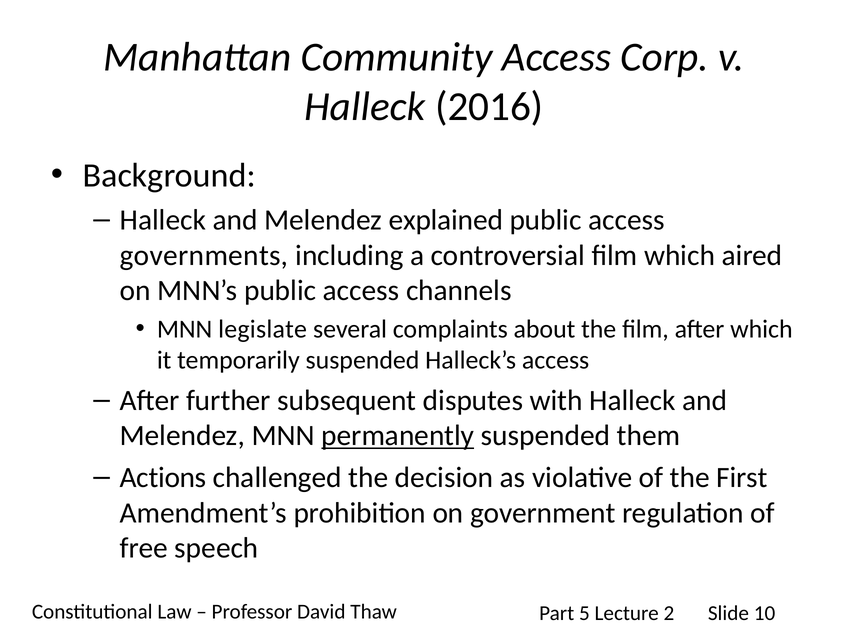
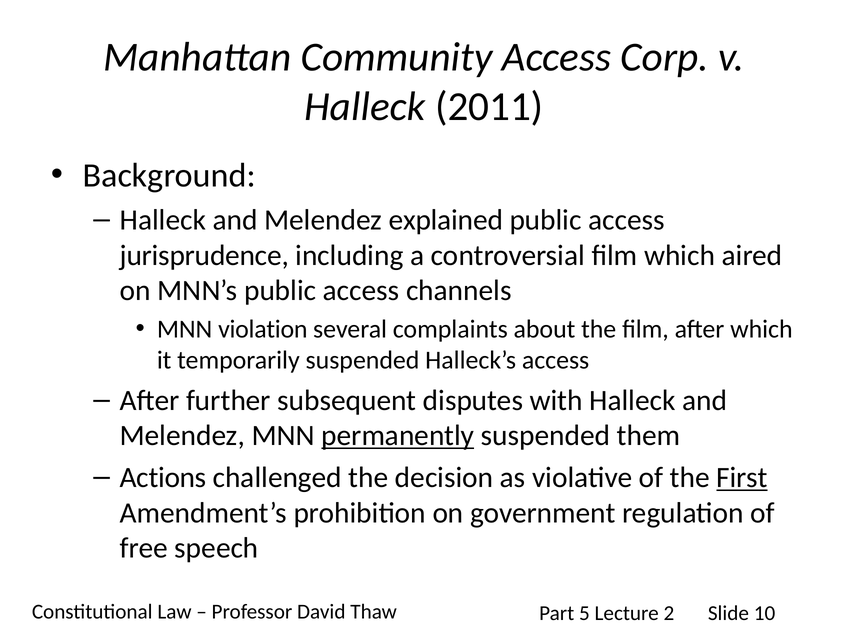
2016: 2016 -> 2011 (489, 107)
governments: governments -> jurisprudence (204, 255)
legislate: legislate -> violation (263, 329)
First underline: none -> present (742, 478)
